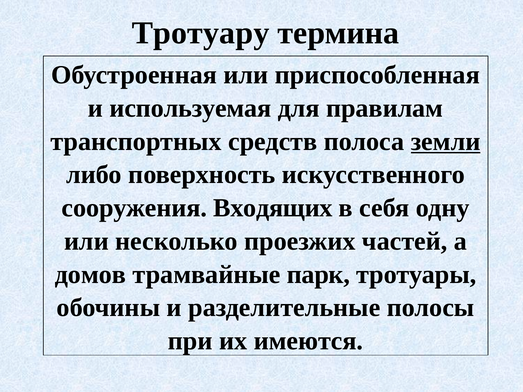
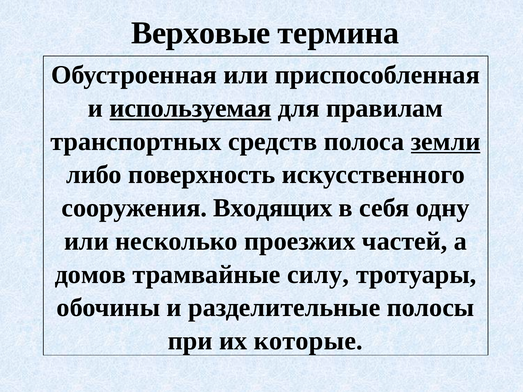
Тротуару: Тротуару -> Верховые (201, 33)
используемая underline: none -> present (190, 108)
парк: парк -> силу (318, 275)
имеются: имеются -> которые (308, 341)
